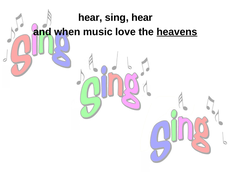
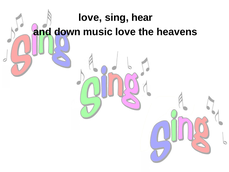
hear: hear -> love (90, 18)
when: when -> down (67, 32)
heavens underline: present -> none (177, 32)
